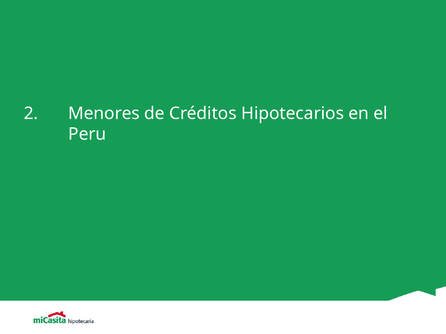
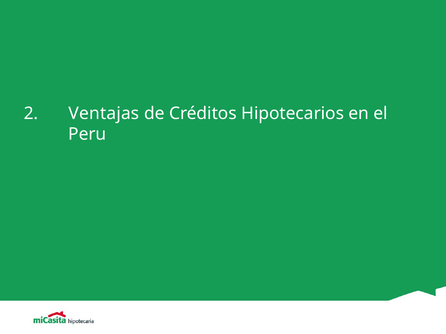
Menores: Menores -> Ventajas (104, 114)
